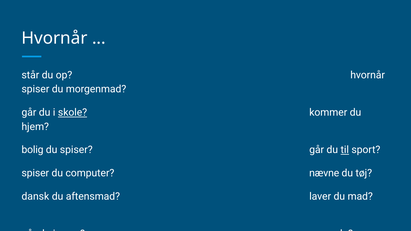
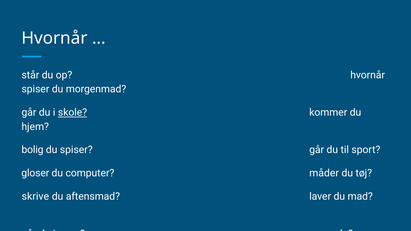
til underline: present -> none (345, 150)
spiser: spiser -> gloser (35, 173)
nævne: nævne -> måder (324, 173)
dansk: dansk -> skrive (35, 197)
